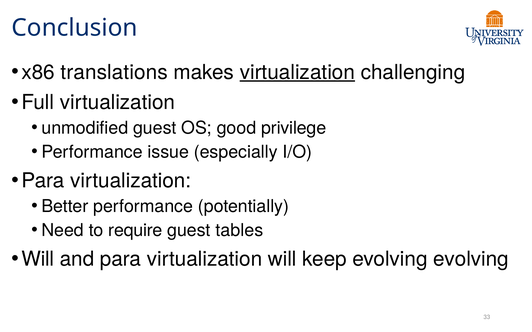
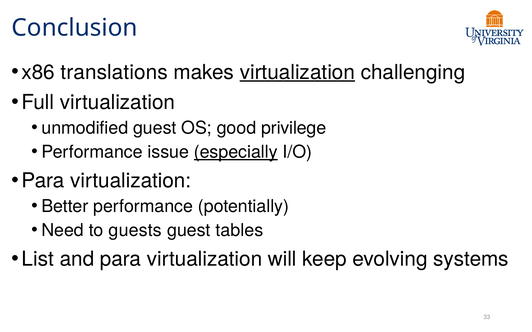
especially underline: none -> present (236, 152)
require: require -> guests (135, 231)
Will: Will -> List (38, 259)
evolving evolving: evolving -> systems (471, 259)
